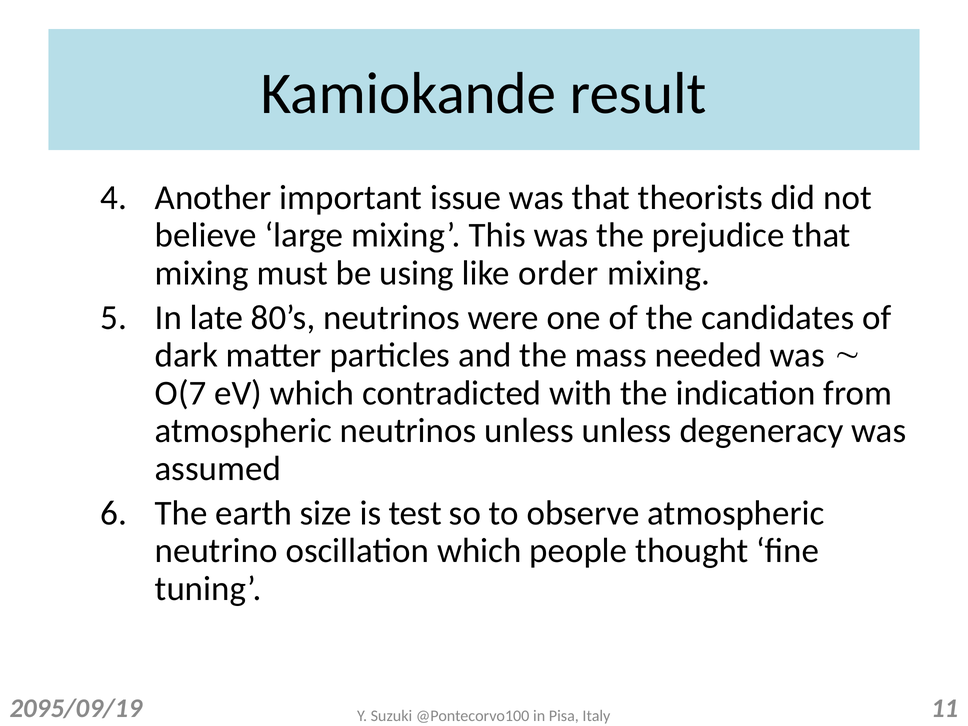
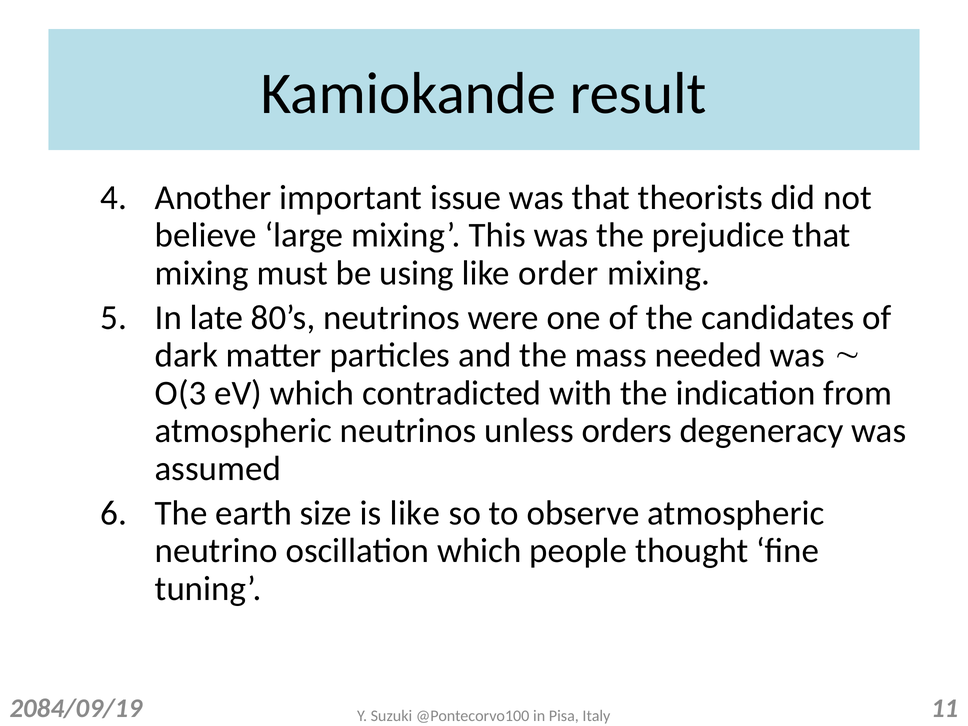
O(7: O(7 -> O(3 (181, 393)
unless unless: unless -> orders (627, 431)
is test: test -> like (415, 513)
2095/09/19: 2095/09/19 -> 2084/09/19 (76, 709)
